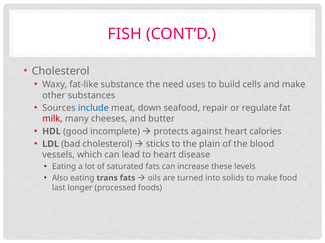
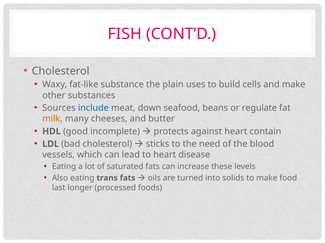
need: need -> plain (173, 85)
repair: repair -> beans (215, 108)
milk colour: red -> orange (52, 119)
calories: calories -> contain (265, 132)
plain: plain -> need (210, 144)
